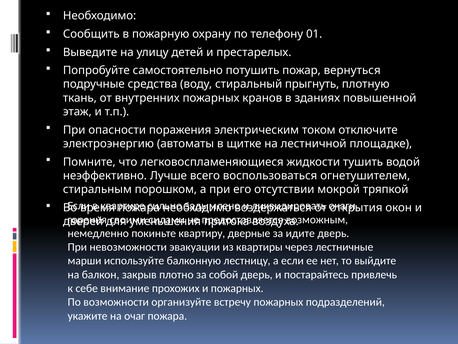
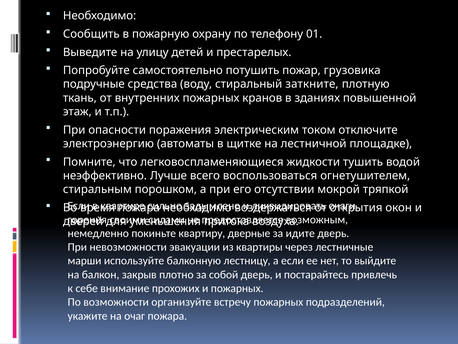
вернуться: вернуться -> грузовика (352, 70)
прыгнуть: прыгнуть -> заткните (312, 84)
